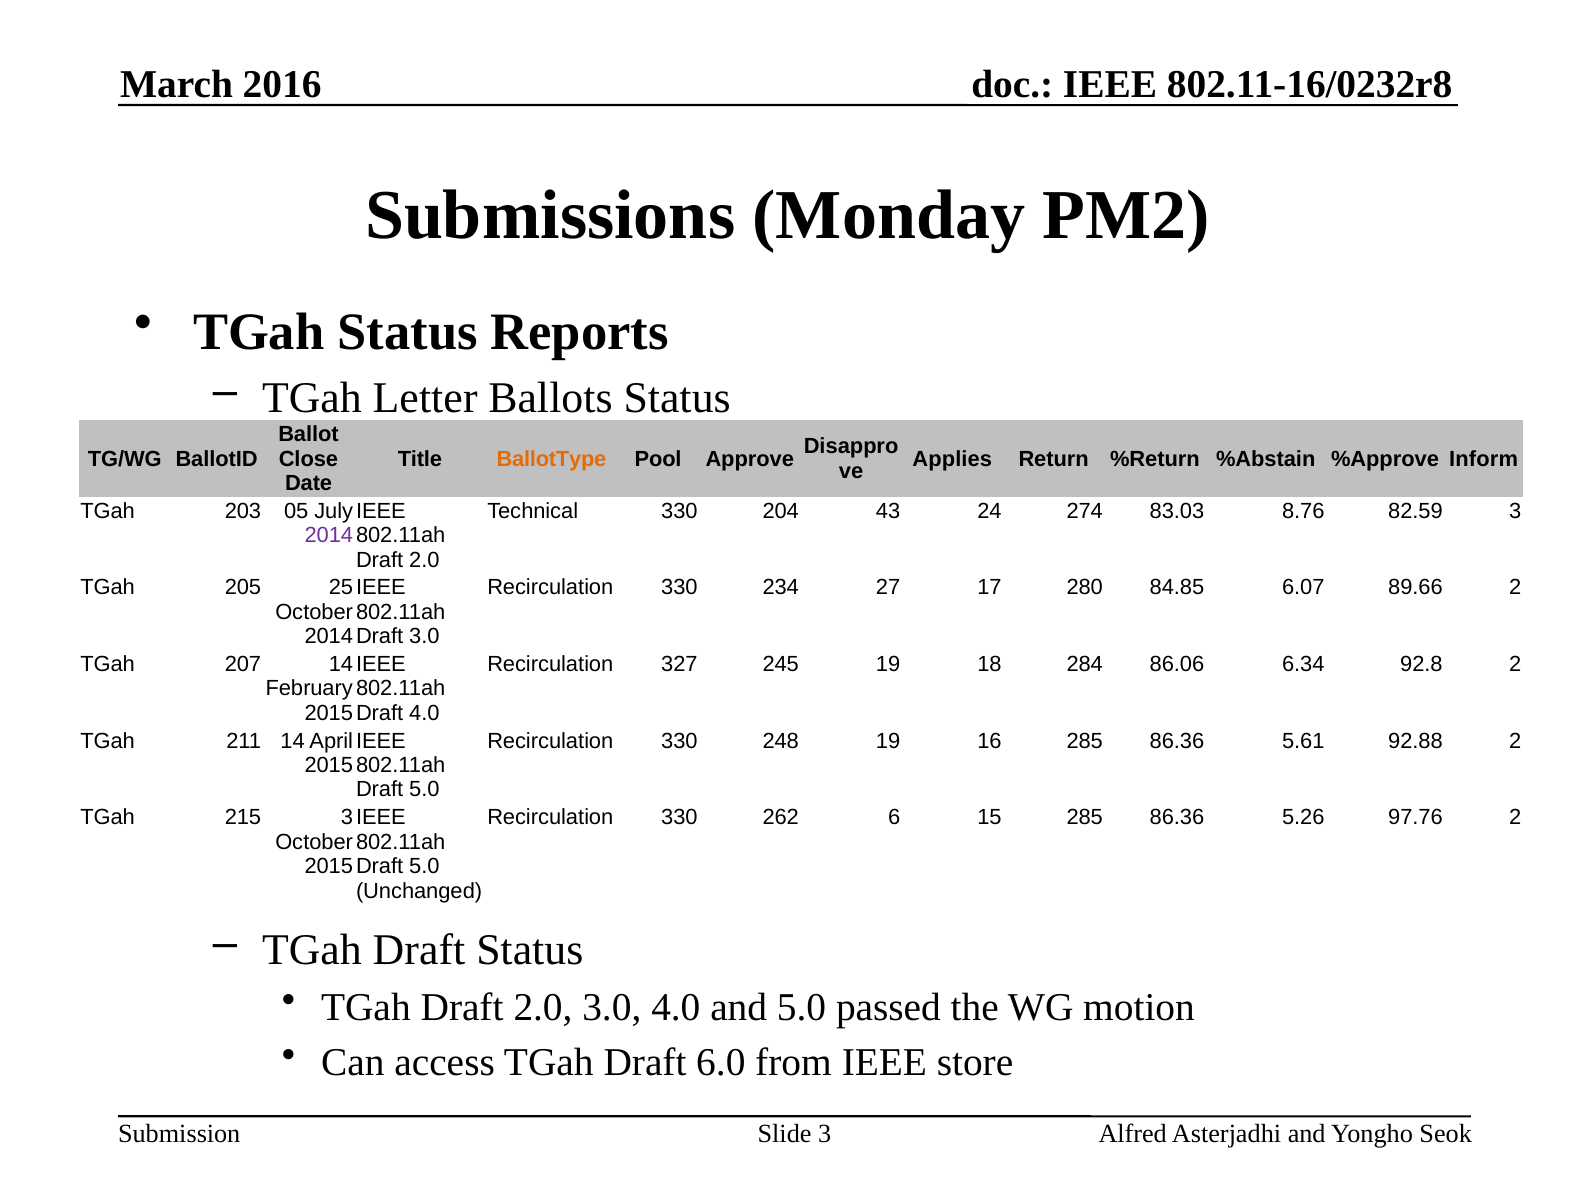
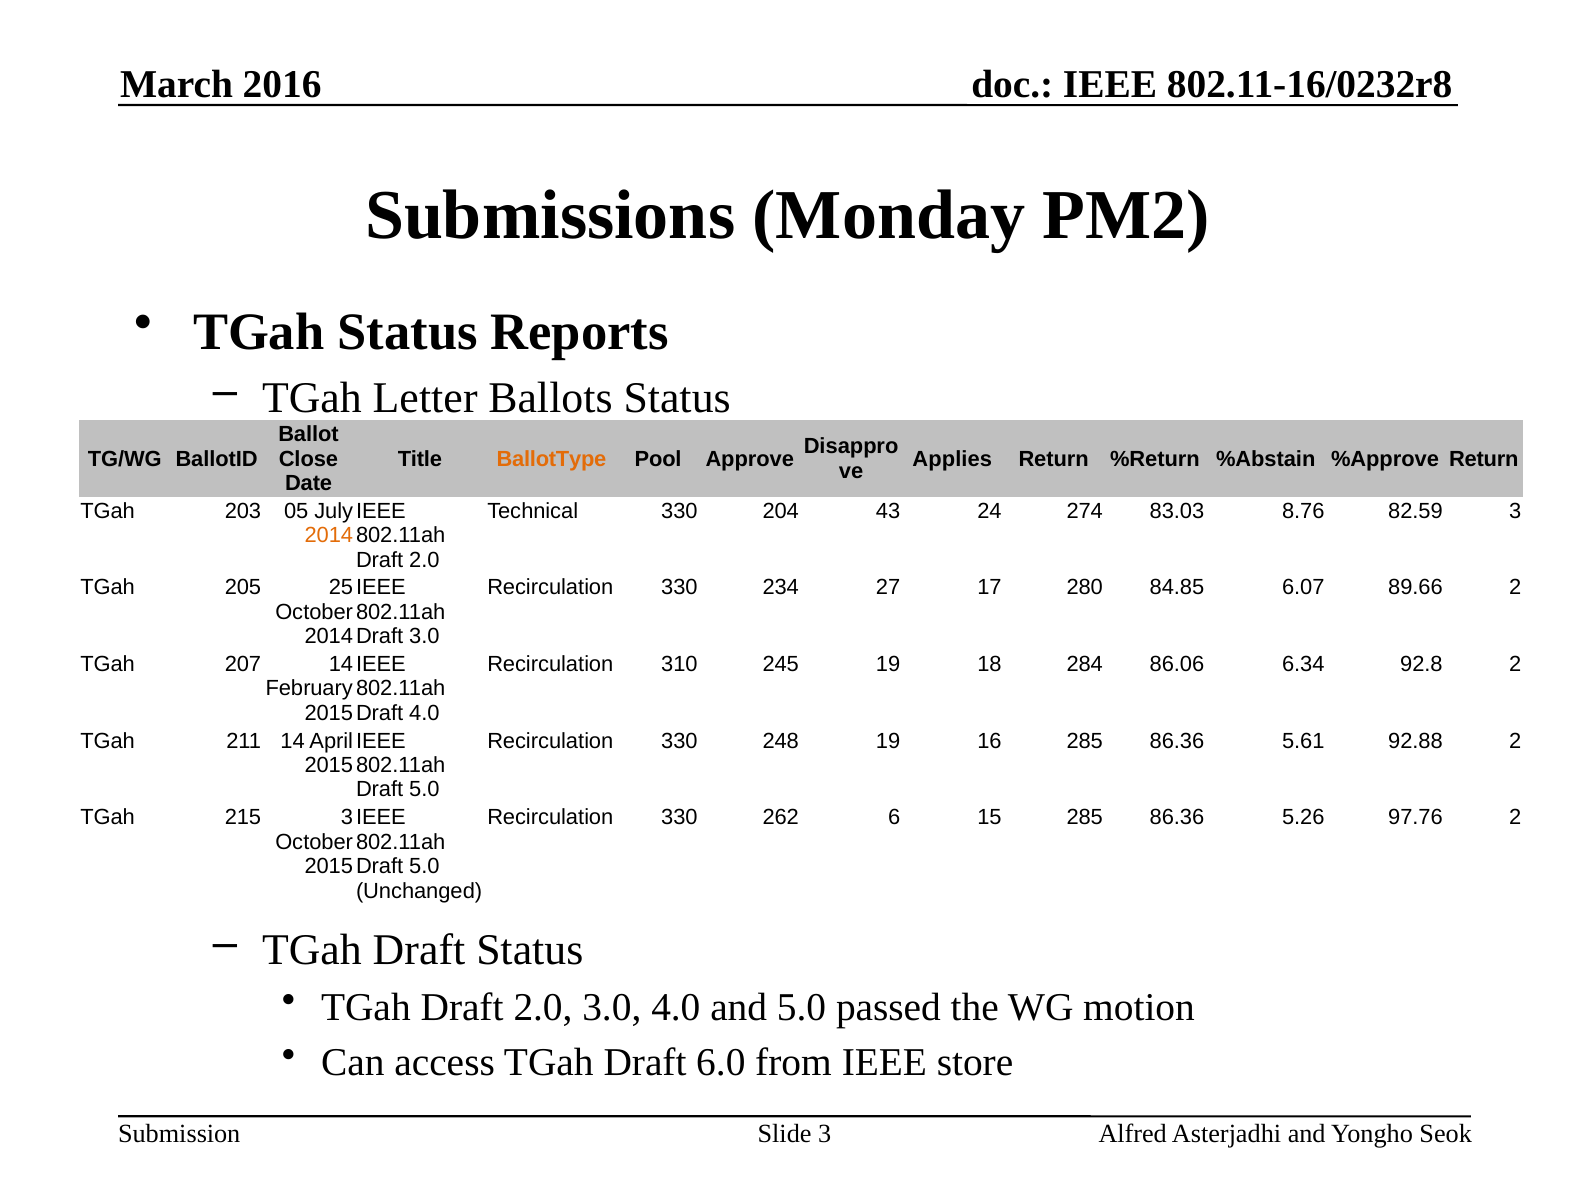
%Approve Inform: Inform -> Return (1484, 459)
2014 colour: purple -> orange (329, 535)
327: 327 -> 310 (679, 664)
